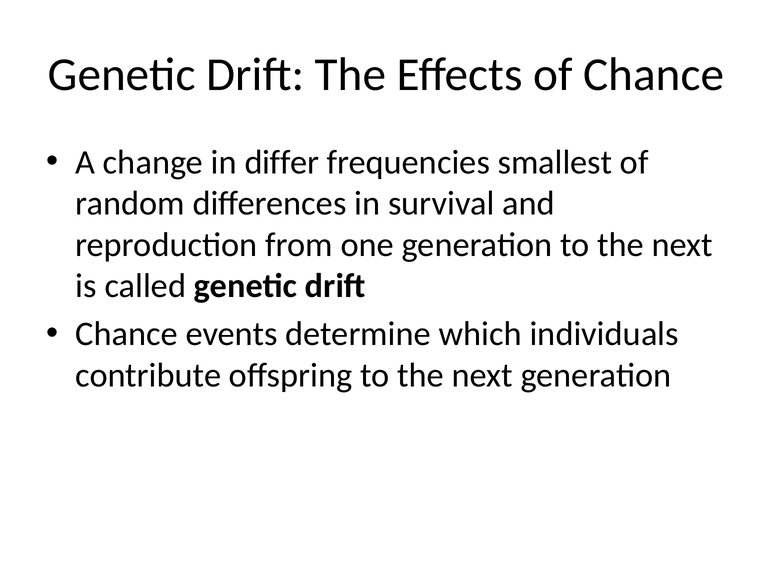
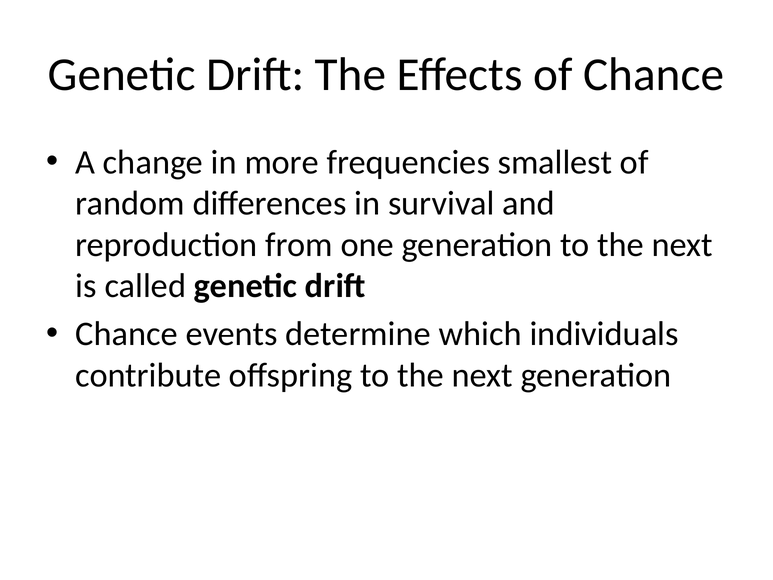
differ: differ -> more (282, 162)
